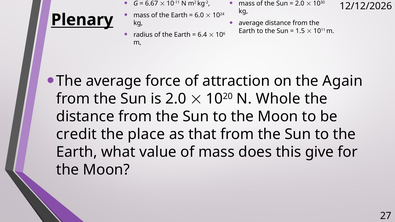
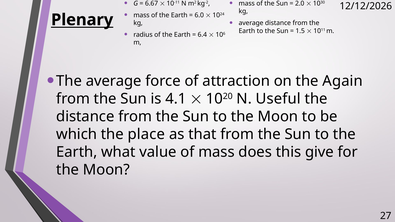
is 2.0: 2.0 -> 4.1 (176, 99)
Whole: Whole -> Useful (278, 99)
credit: credit -> which (77, 134)
